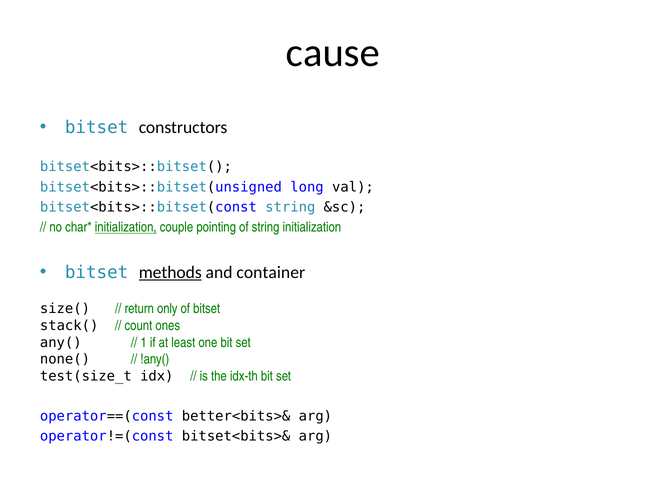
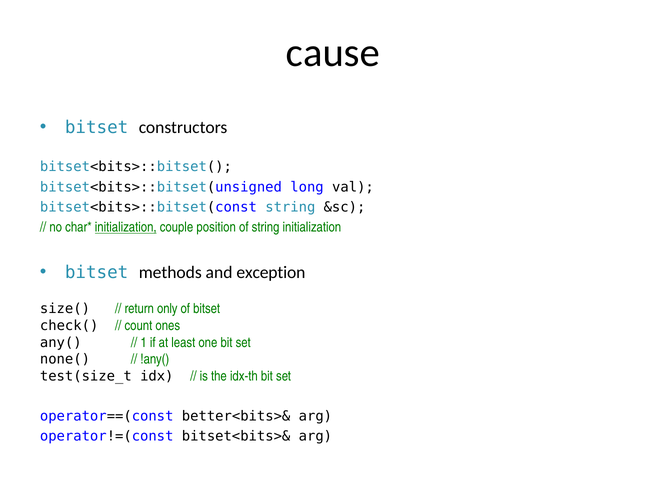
pointing: pointing -> position (216, 227)
methods underline: present -> none (170, 273)
container: container -> exception (271, 273)
stack(: stack( -> check( (69, 326)
